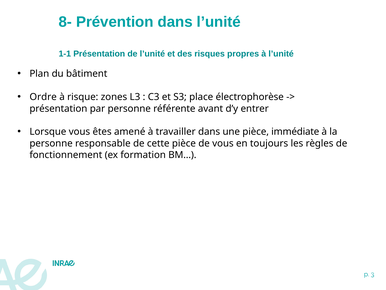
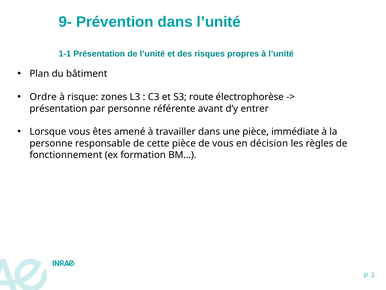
8-: 8- -> 9- (65, 22)
place: place -> route (201, 97)
toujours: toujours -> décision (269, 143)
